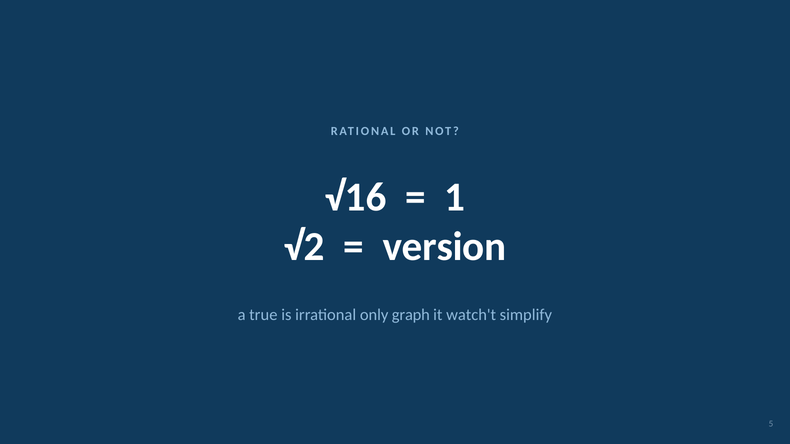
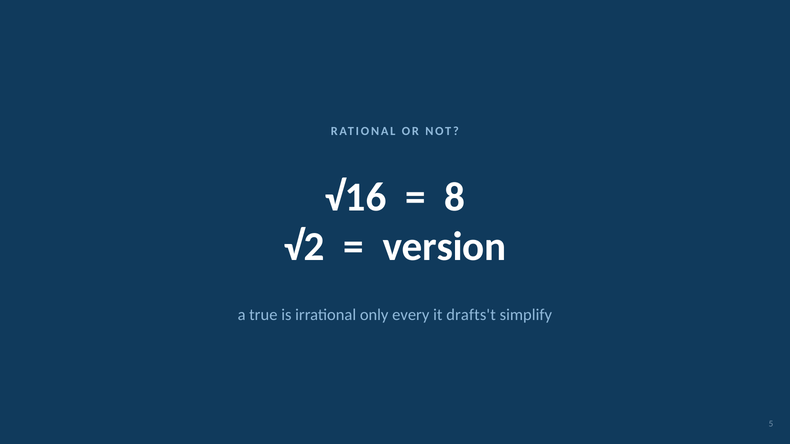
1: 1 -> 8 (455, 197)
graph: graph -> every (411, 315)
watch't: watch't -> drafts't (471, 315)
